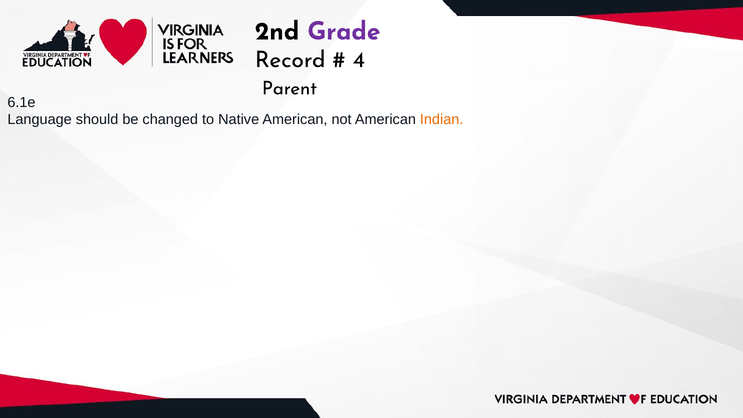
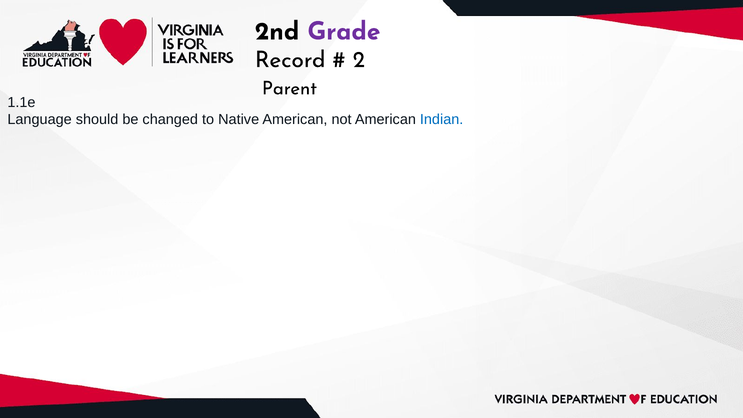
4: 4 -> 2 (359, 60)
6.1e: 6.1e -> 1.1e (21, 102)
Indian colour: orange -> blue (442, 120)
